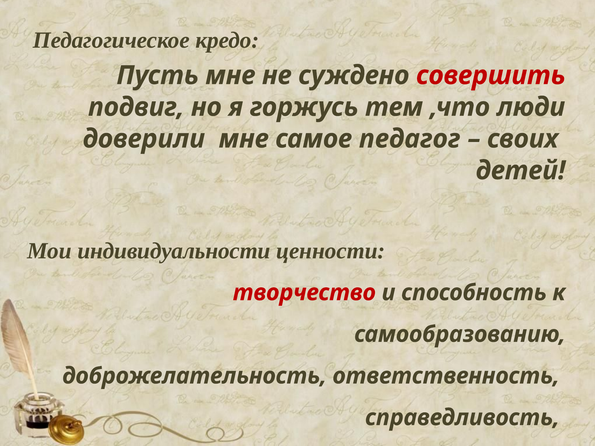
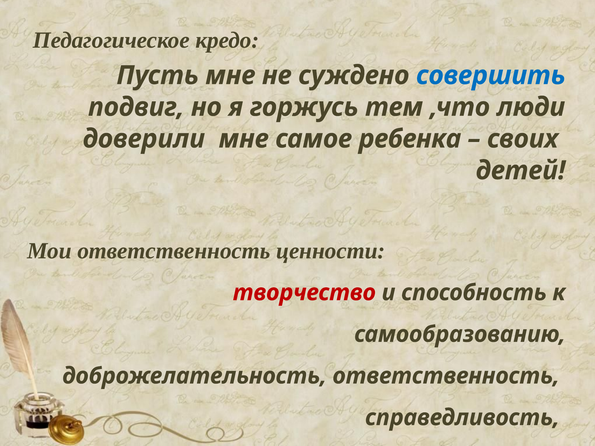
совершить colour: red -> blue (491, 75)
самое педагог: педагог -> ребенка (410, 139)
Мои индивидуальности: индивидуальности -> ответственность (174, 251)
